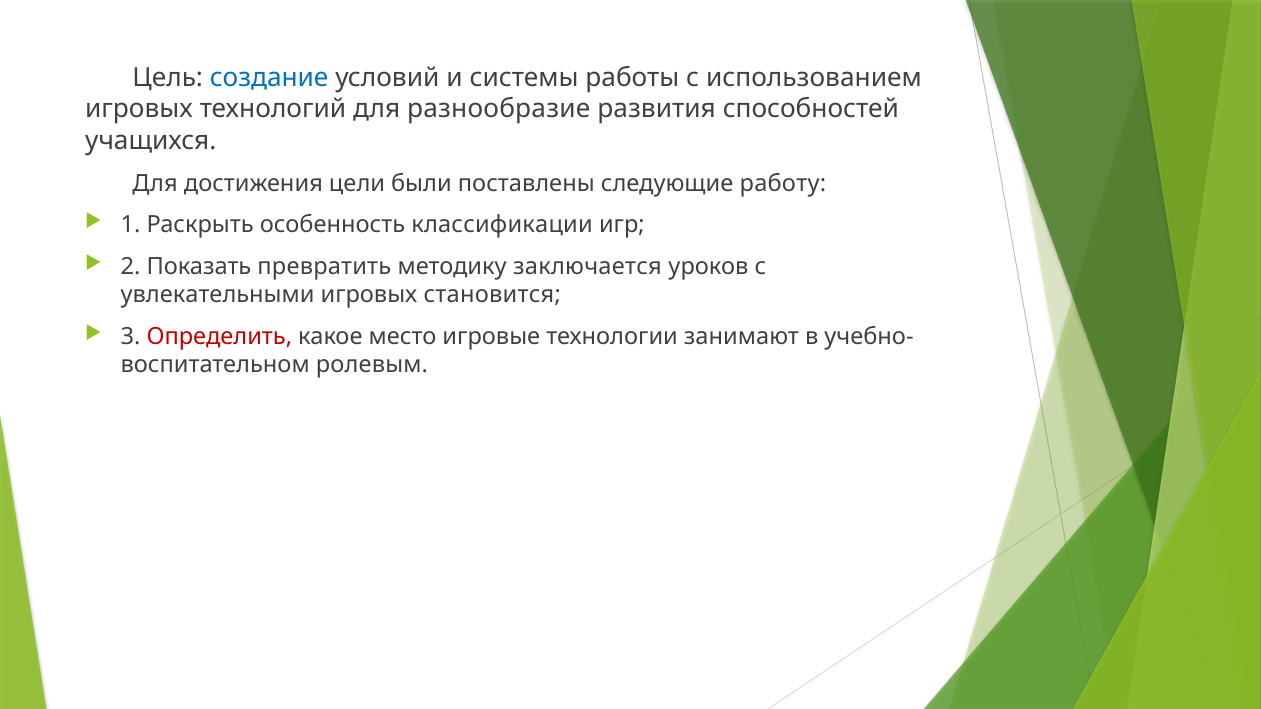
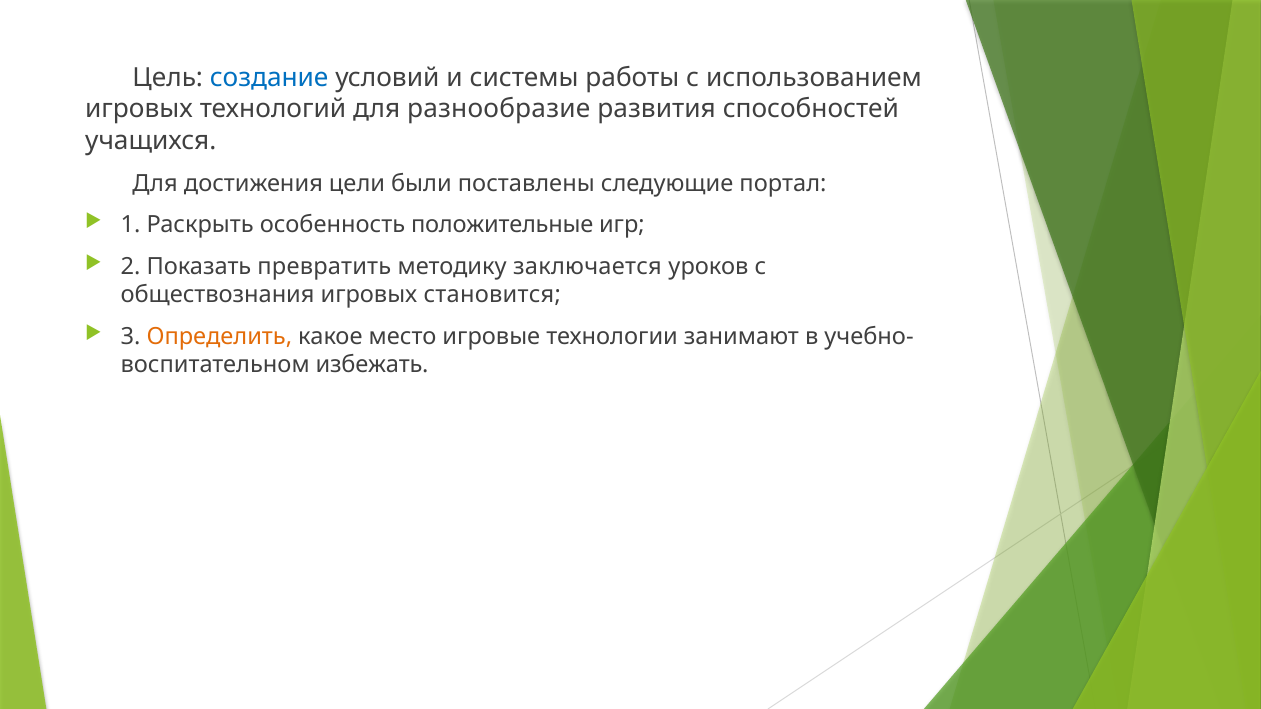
работу: работу -> портал (783, 183)
классификации: классификации -> положительные (502, 225)
увлекательными: увлекательными -> обществознания (218, 295)
Определить colour: red -> orange (219, 336)
ролевым: ролевым -> избежать (372, 365)
